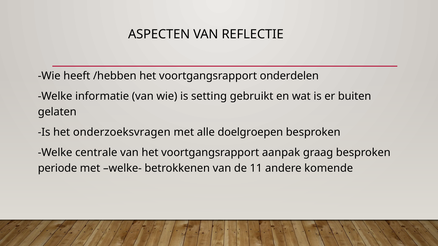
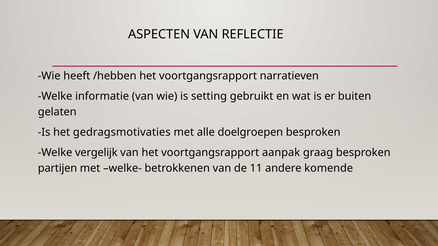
onderdelen: onderdelen -> narratieven (289, 76)
onderzoeksvragen: onderzoeksvragen -> gedragsmotivaties (122, 132)
centrale: centrale -> vergelijk (96, 153)
periode: periode -> partijen (58, 168)
